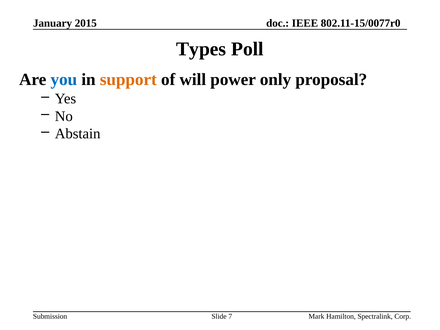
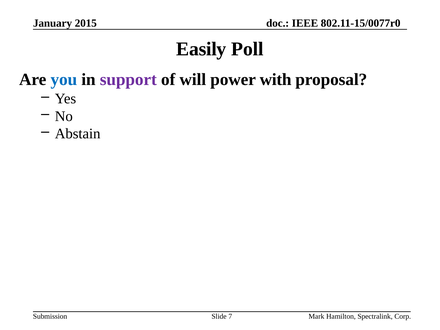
Types: Types -> Easily (201, 49)
support colour: orange -> purple (128, 80)
only: only -> with (276, 80)
